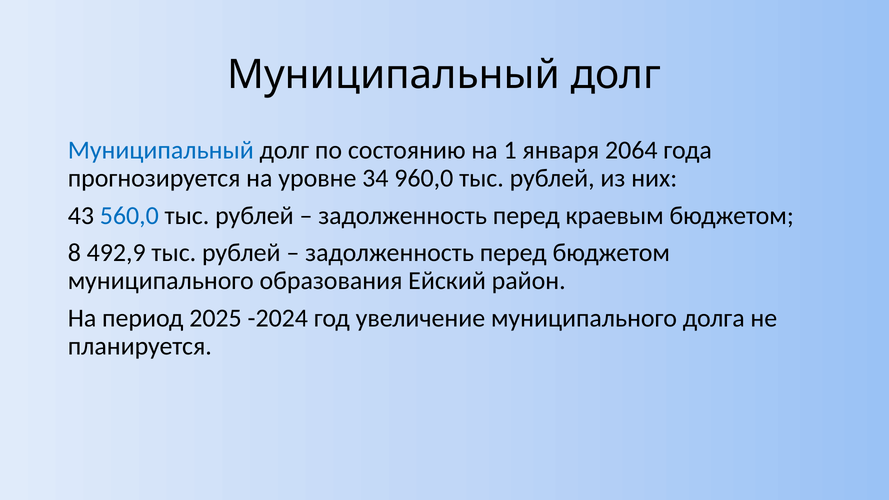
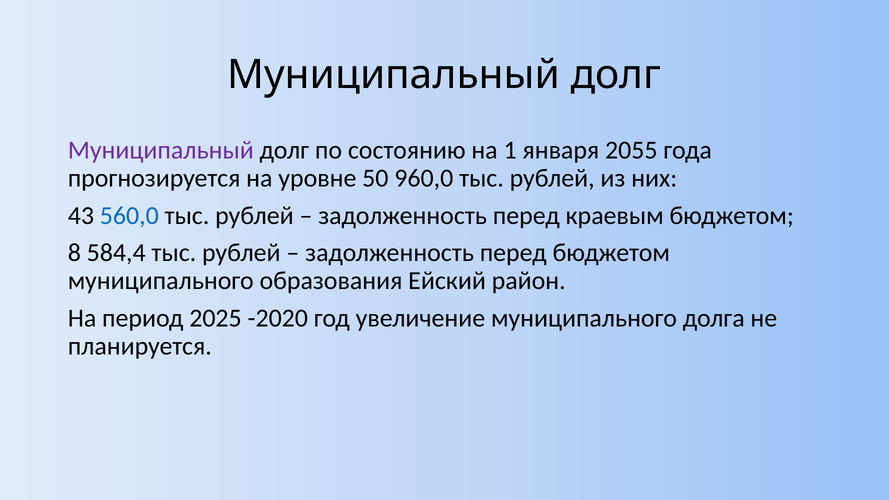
Муниципальный colour: blue -> purple (161, 150)
2064: 2064 -> 2055 (631, 150)
34: 34 -> 50 (375, 178)
492,9: 492,9 -> 584,4 (116, 253)
-2024: -2024 -> -2020 (278, 318)
